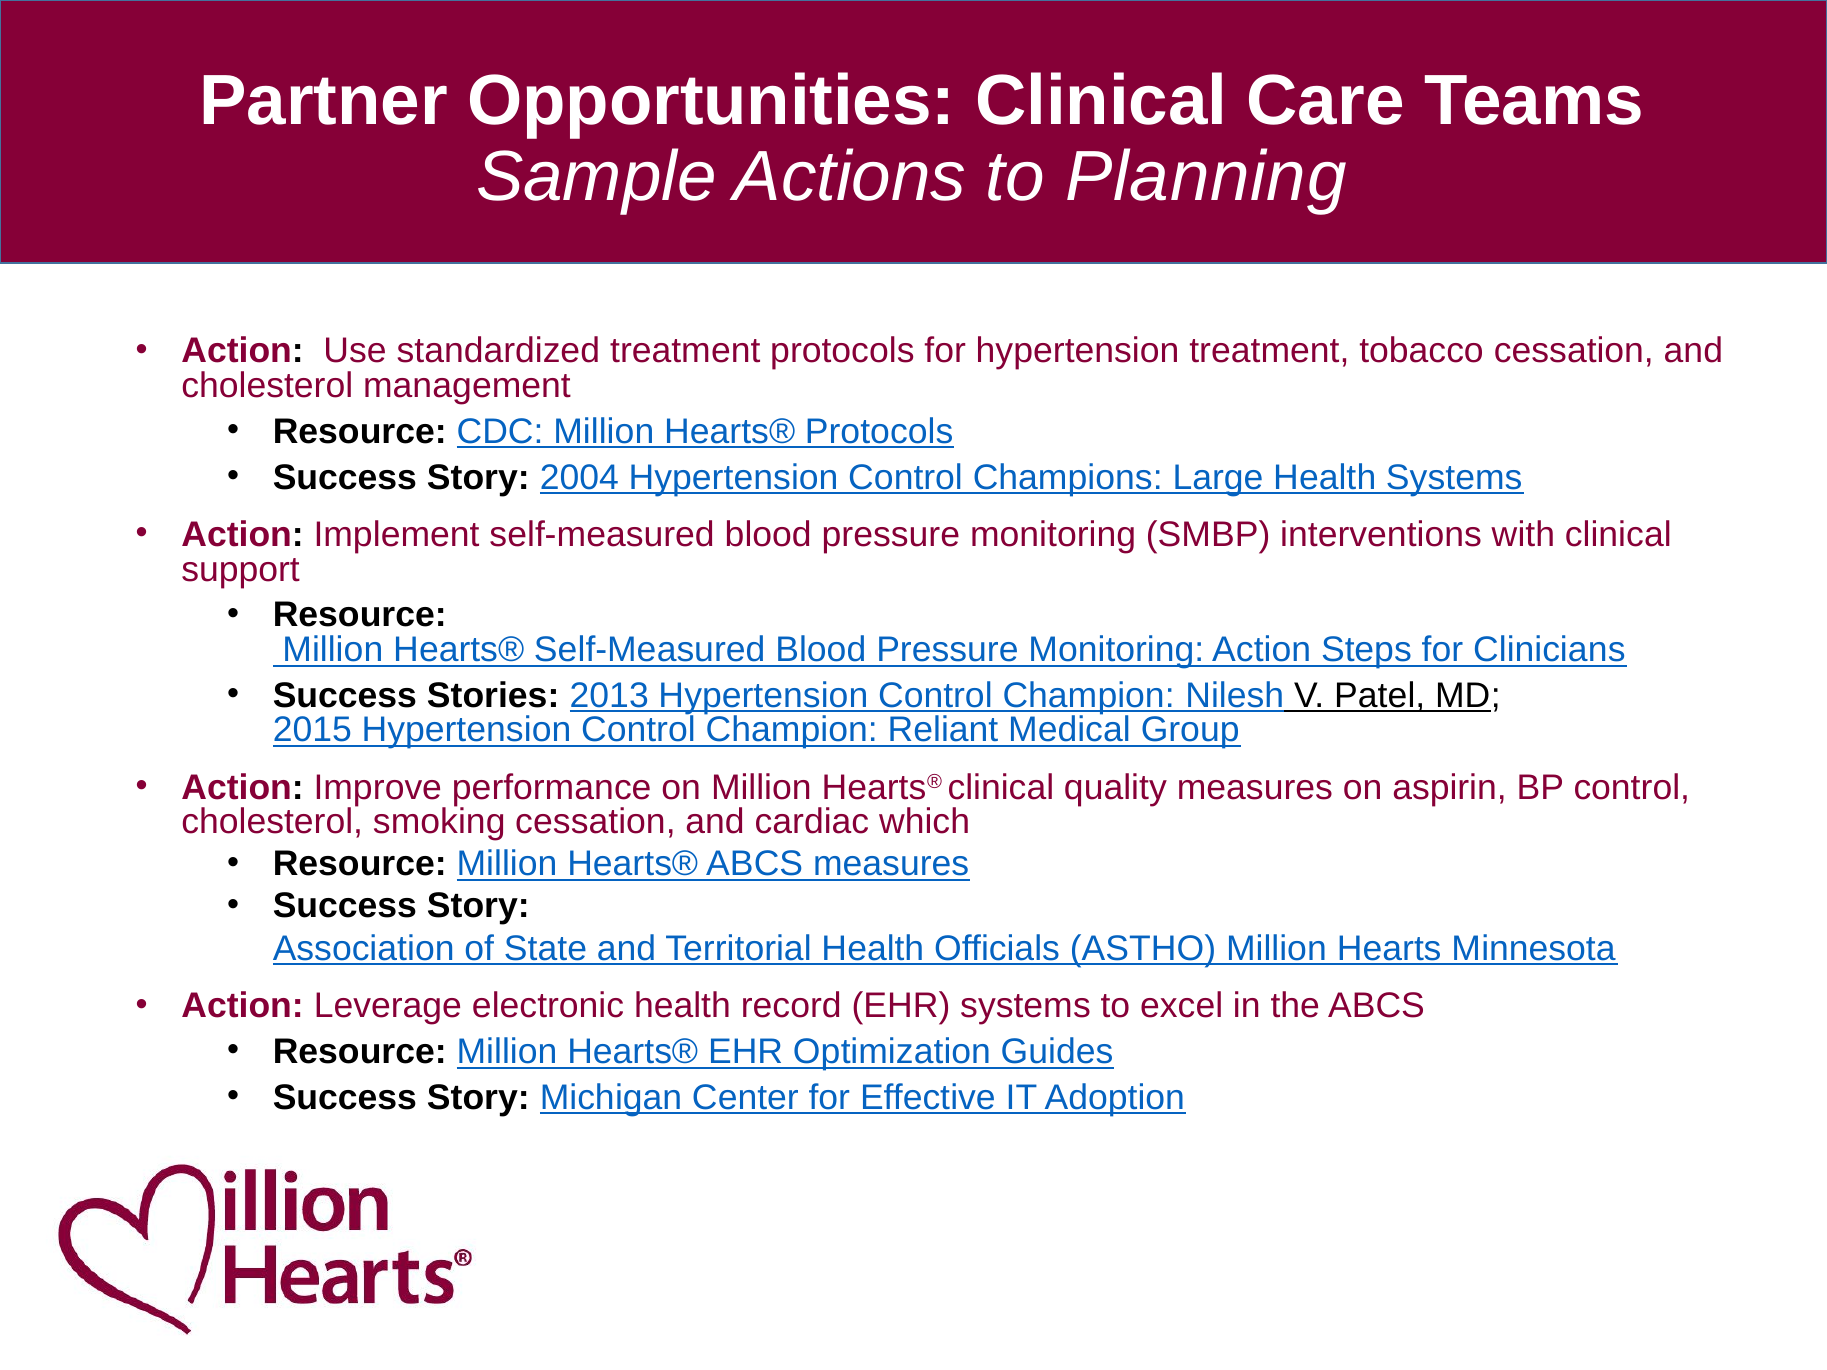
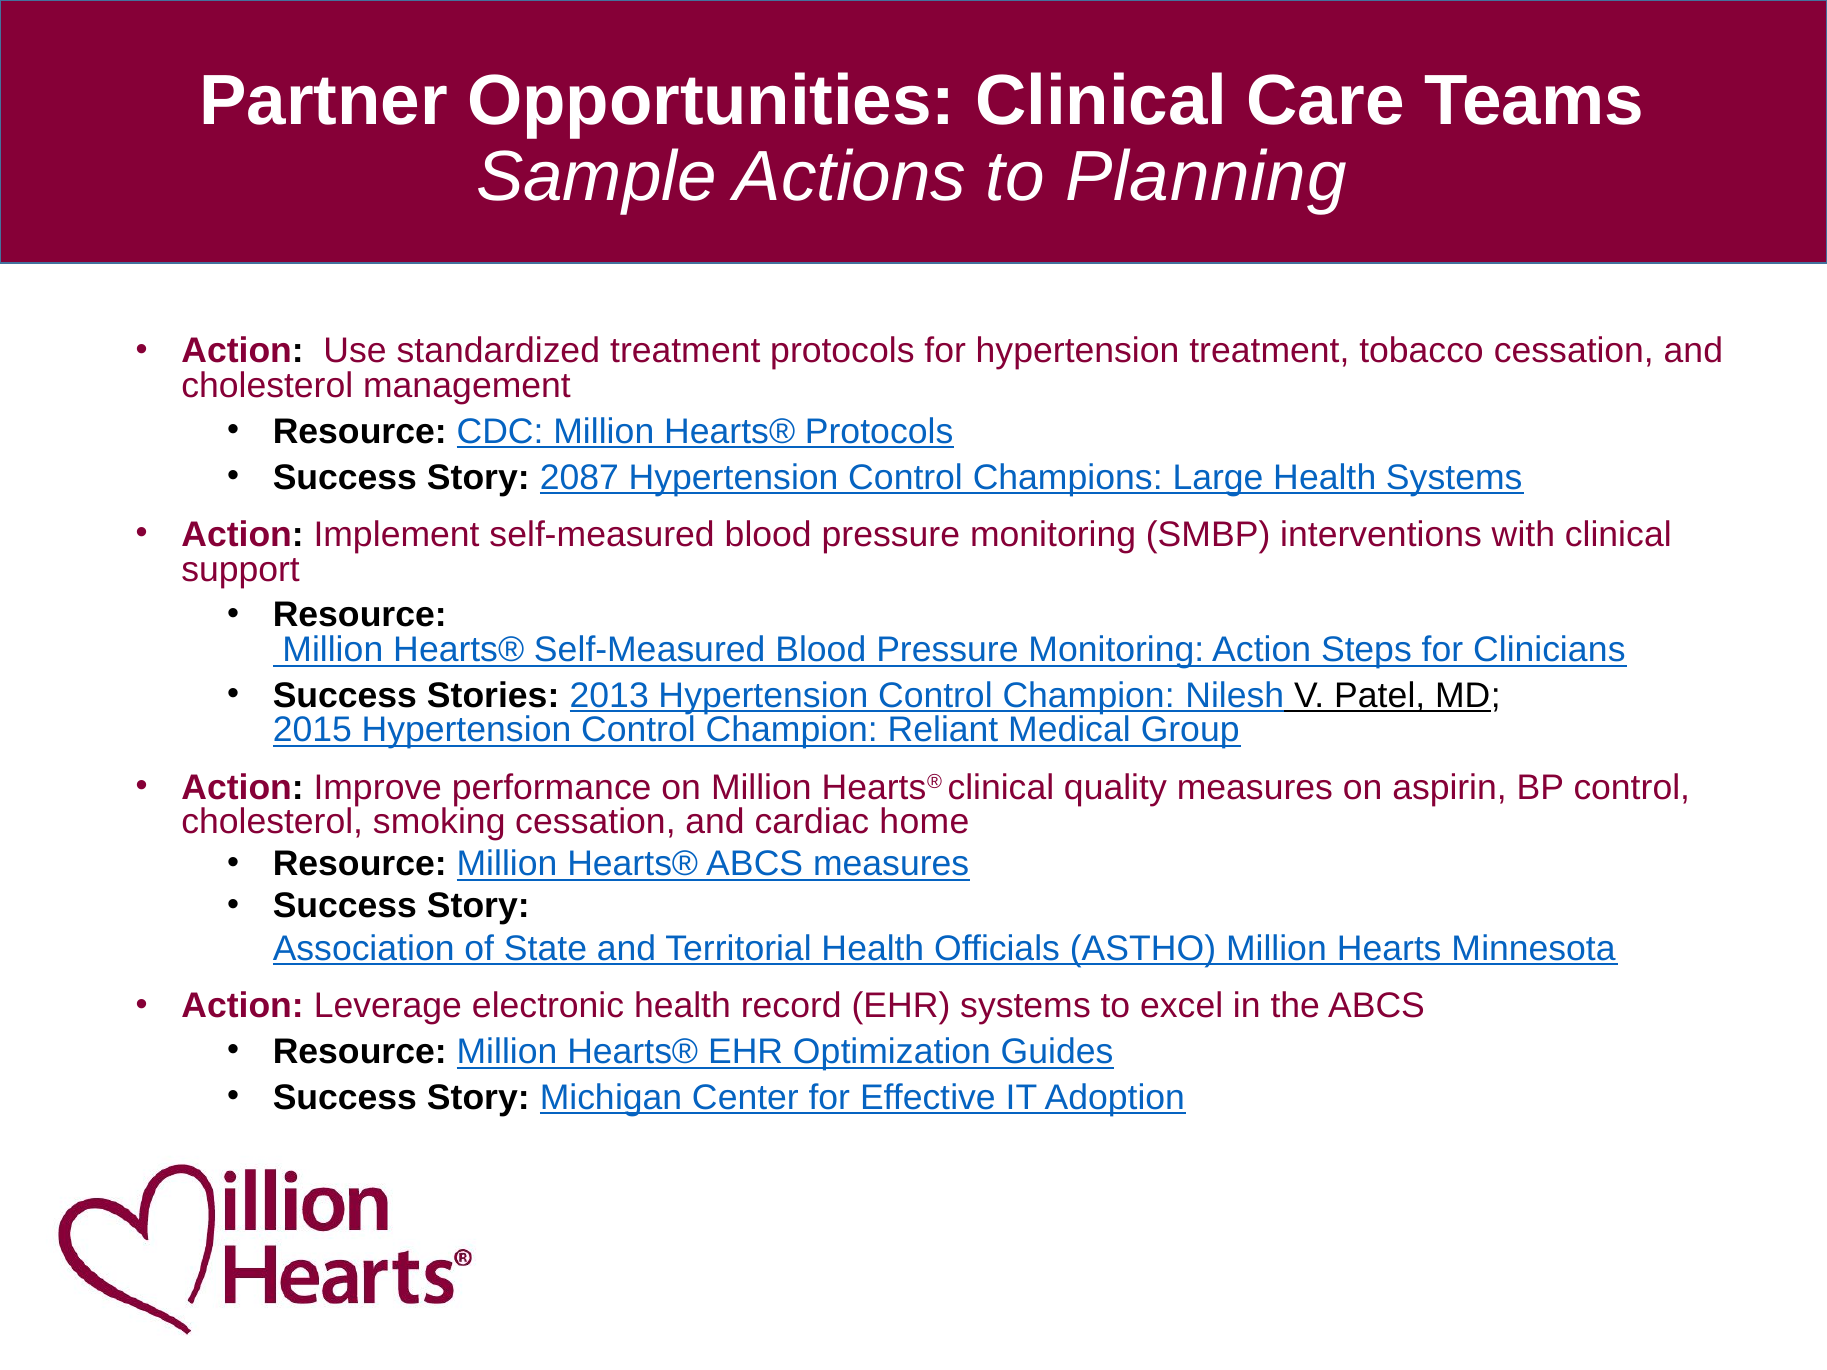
2004: 2004 -> 2087 (579, 478)
which: which -> home (924, 822)
